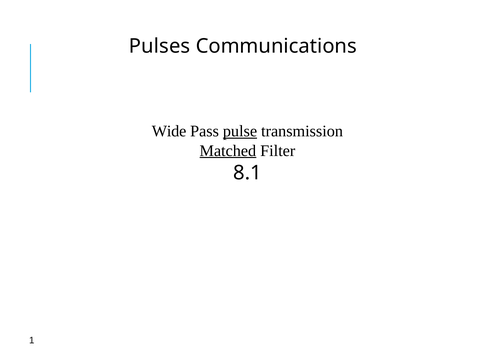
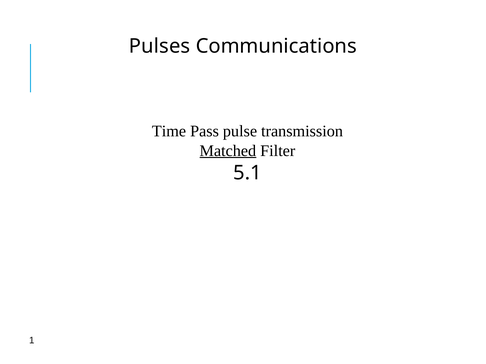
Wide: Wide -> Time (169, 131)
pulse underline: present -> none (240, 131)
8.1: 8.1 -> 5.1 (247, 173)
